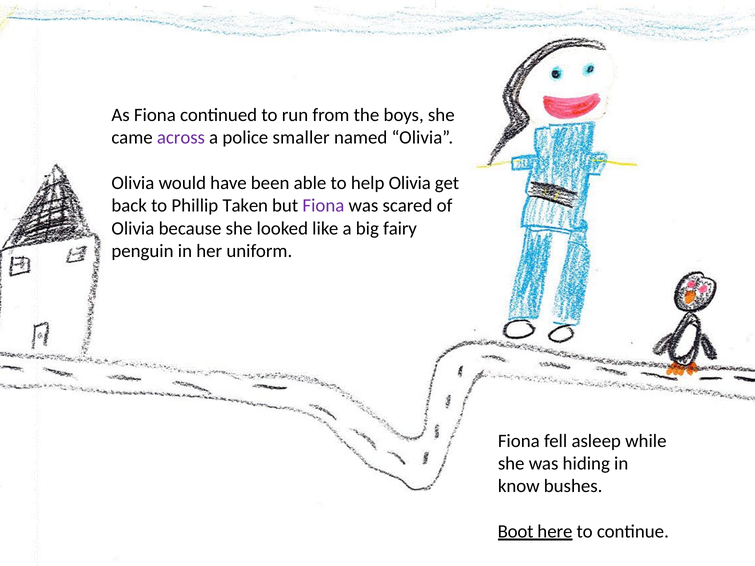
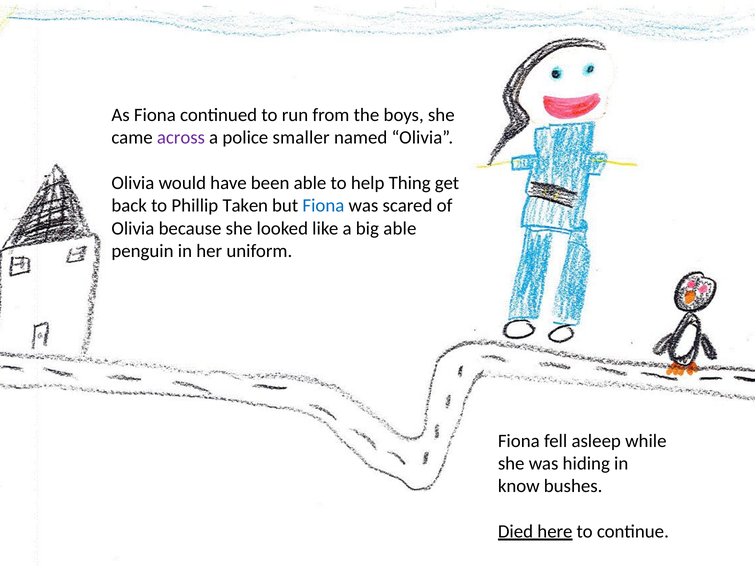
help Olivia: Olivia -> Thing (410, 183)
Fiona colour: purple -> blue (323, 206)
big fairy: fairy -> able (400, 228)
Boot: Boot -> Died (515, 532)
